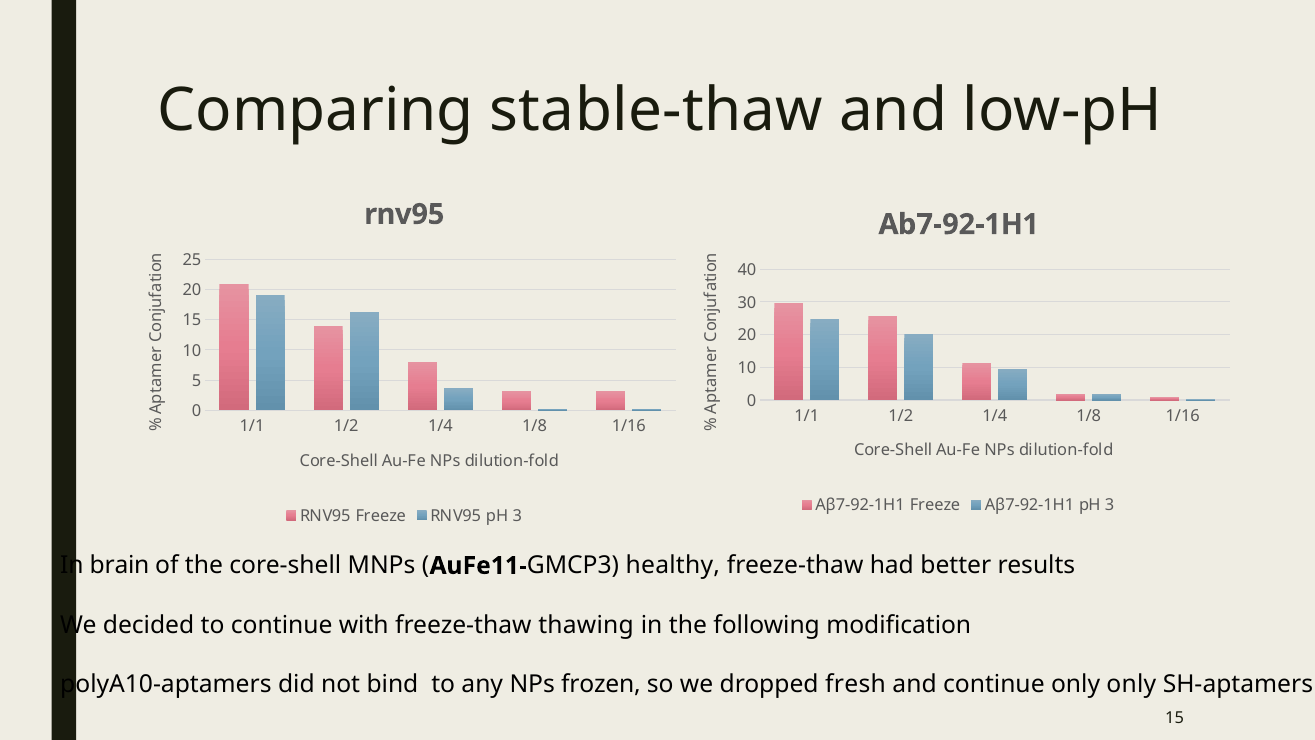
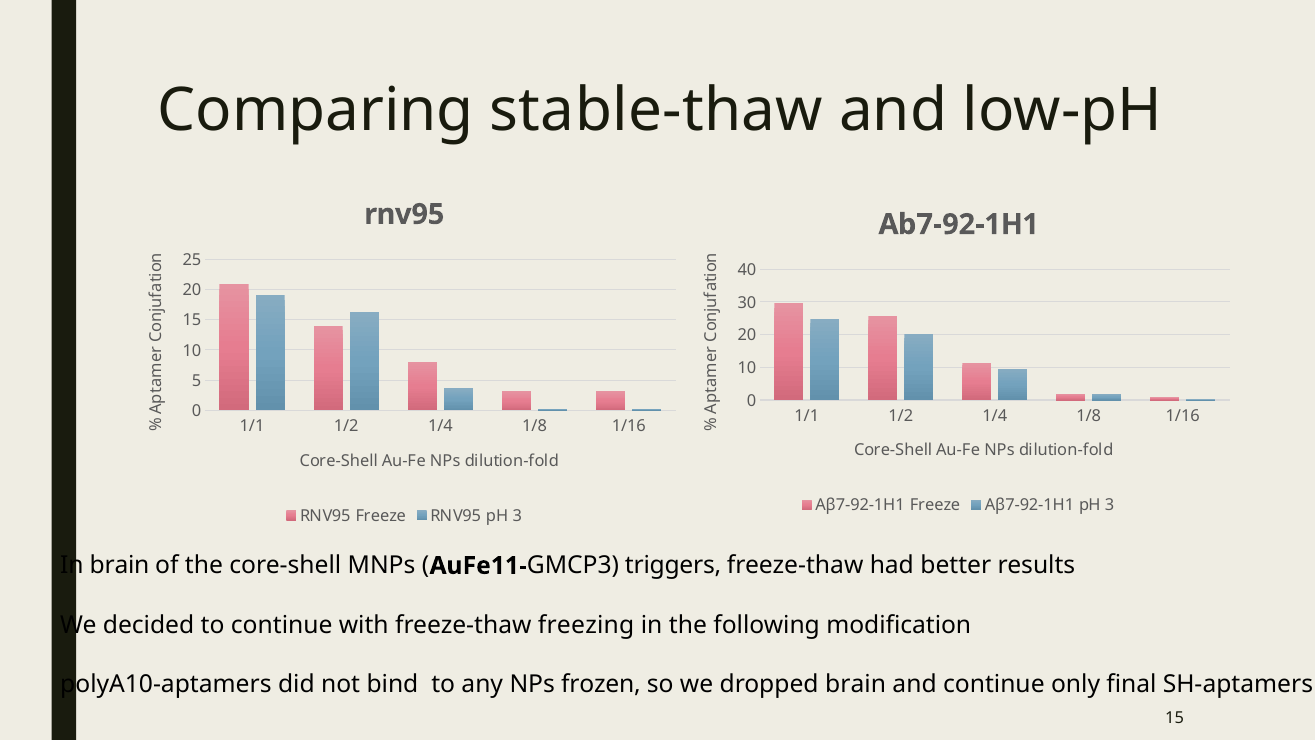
healthy: healthy -> triggers (673, 565)
thawing: thawing -> freezing (586, 625)
dropped fresh: fresh -> brain (856, 684)
only only: only -> final (1131, 684)
